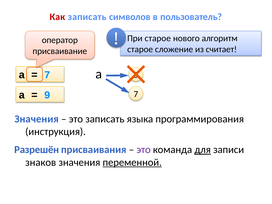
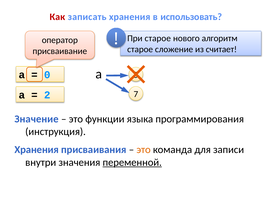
записать символов: символов -> хранения (130, 17)
пользователь: пользователь -> использовать (191, 17)
7: 7 -> 0 (47, 75)
9: 9 -> 2 (47, 95)
Значения: Значения -> Значение (37, 119)
это записать: записать -> функции (105, 119)
Разрешён: Разрешён -> Хранения (37, 150)
это colour: purple -> orange (144, 150)
для underline: present -> none (203, 150)
знаков: знаков -> внутри (41, 162)
